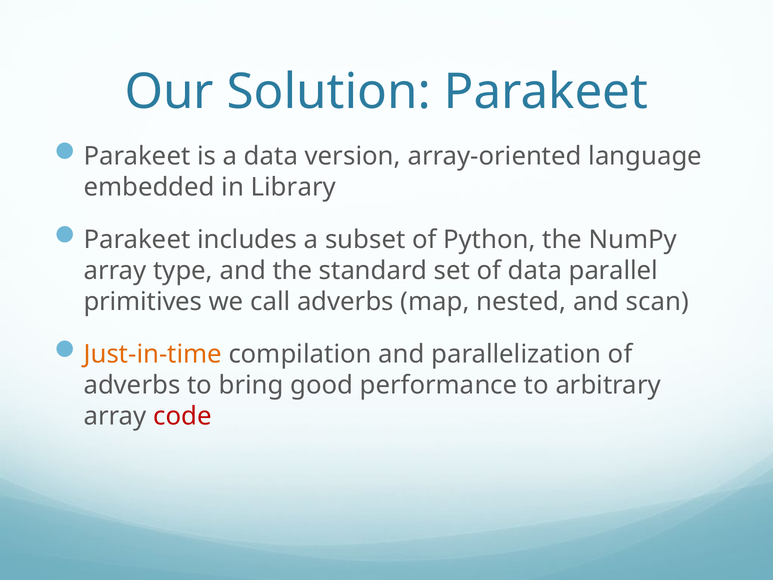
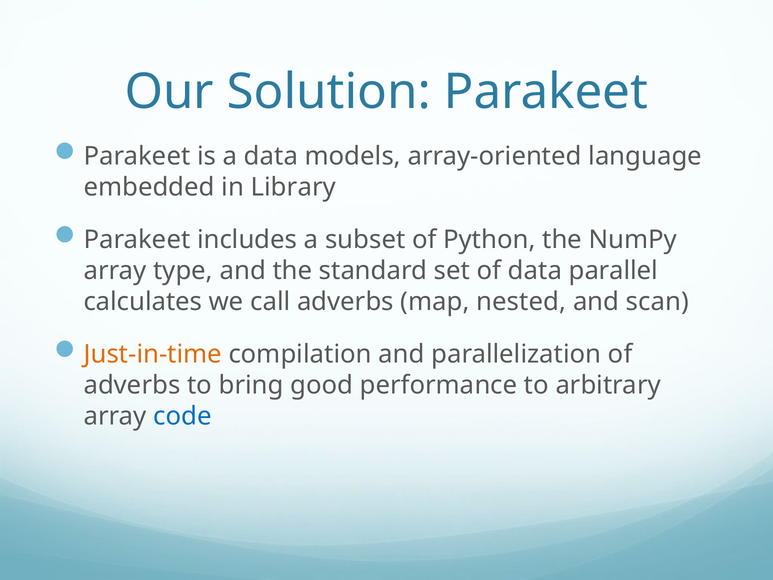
version: version -> models (353, 156)
primitives: primitives -> calculates (143, 302)
code colour: red -> blue (182, 416)
